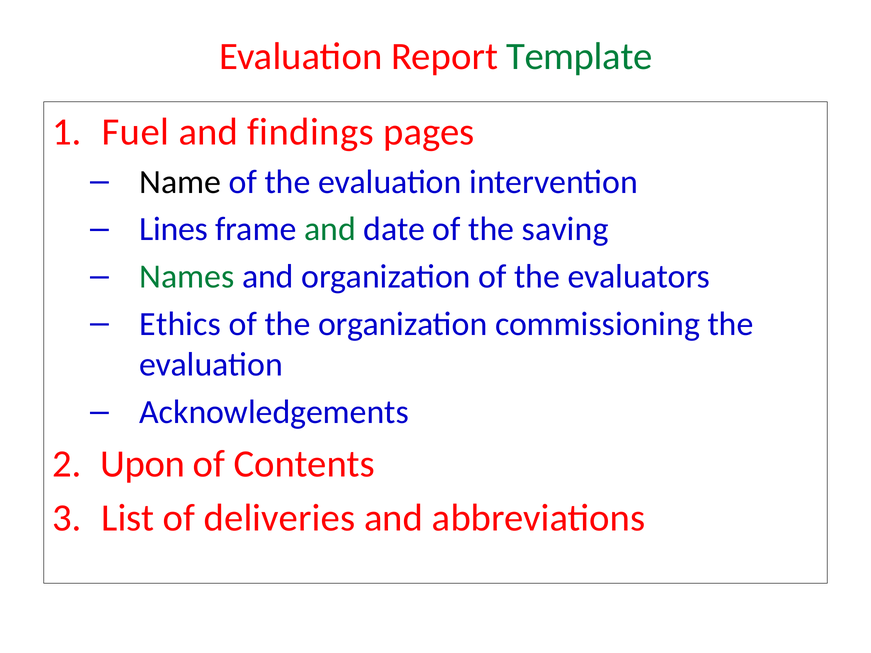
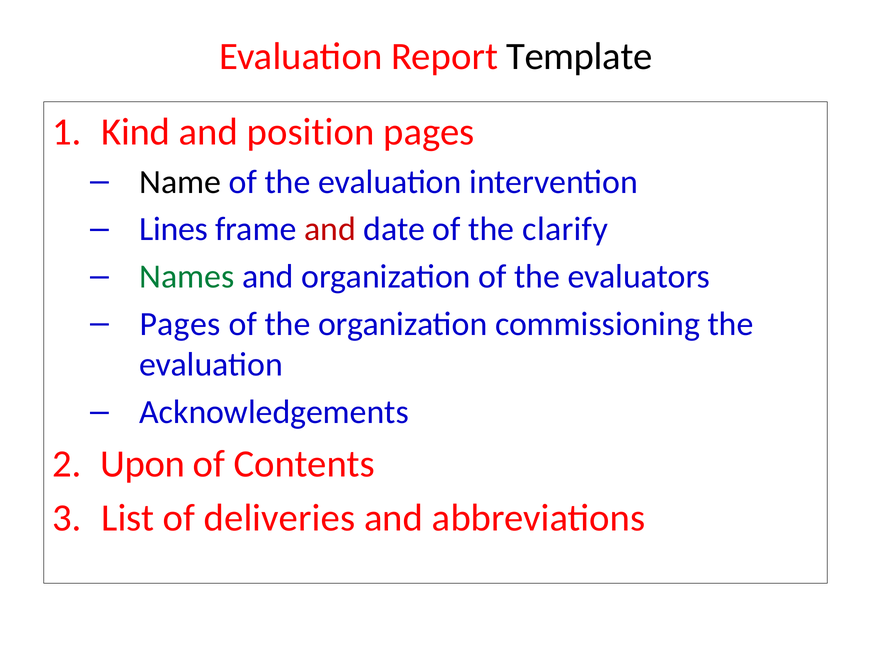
Template colour: green -> black (579, 56)
Fuel: Fuel -> Kind (136, 132)
findings: findings -> position (311, 132)
and colour: green -> red (330, 229)
saving: saving -> clarify (565, 229)
Ethics: Ethics -> Pages (180, 324)
